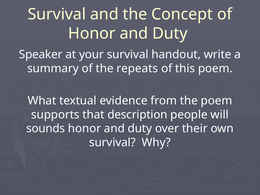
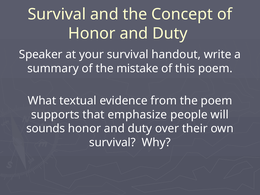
repeats: repeats -> mistake (137, 68)
description: description -> emphasize (137, 115)
